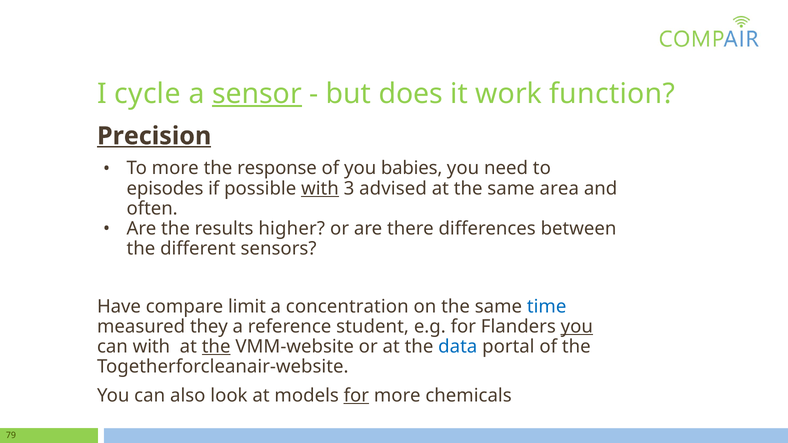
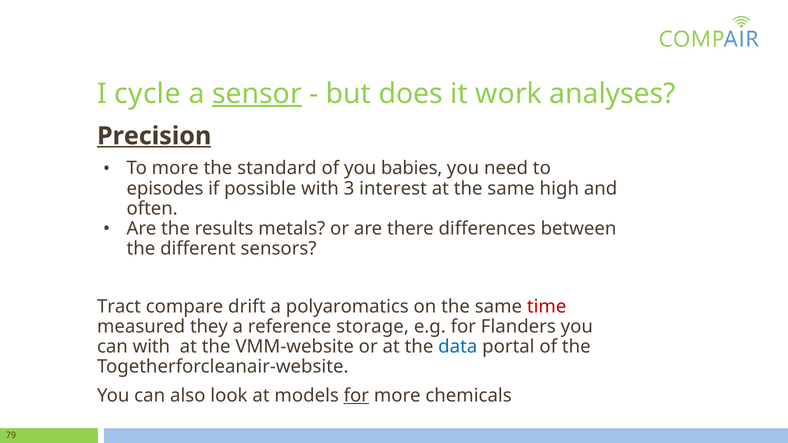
function: function -> analyses (612, 94)
response: response -> standard (277, 168)
with underline: present -> none (320, 189)
advised: advised -> interest (393, 189)
area: area -> high (559, 189)
higher: higher -> metals (292, 229)
Have: Have -> Tract (119, 307)
limit: limit -> drift (247, 307)
concentration: concentration -> polyaromatics (347, 307)
time colour: blue -> red (547, 307)
student: student -> storage (373, 327)
you underline: present -> none (577, 327)
the underline: present -> none (216, 347)
